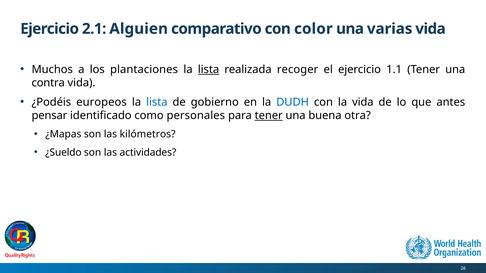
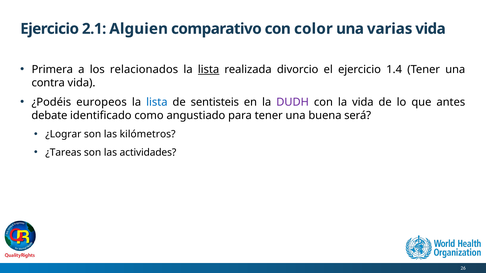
Muchos: Muchos -> Primera (52, 70)
plantaciones: plantaciones -> relacionados (144, 70)
recoger: recoger -> divorcio (298, 70)
1.1: 1.1 -> 1.4 (394, 70)
gobierno: gobierno -> sentisteis (215, 102)
DUDH colour: blue -> purple (293, 102)
pensar: pensar -> debate (49, 116)
personales: personales -> angustiado (196, 116)
tener underline: present -> none (269, 116)
otra: otra -> será (358, 116)
¿Mapas: ¿Mapas -> ¿Lograr (63, 134)
¿Sueldo: ¿Sueldo -> ¿Tareas (63, 153)
